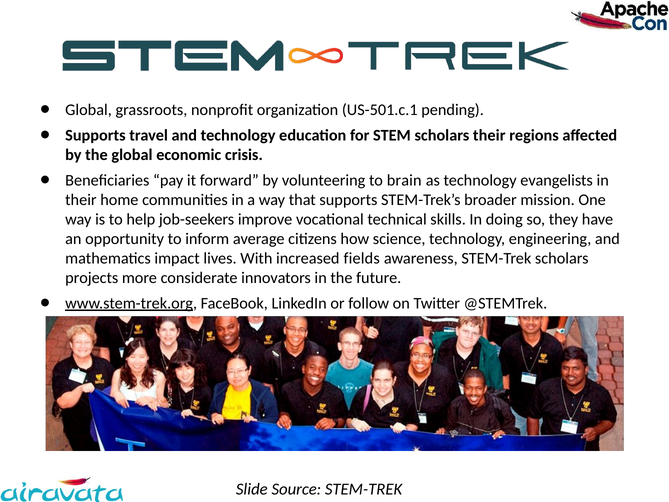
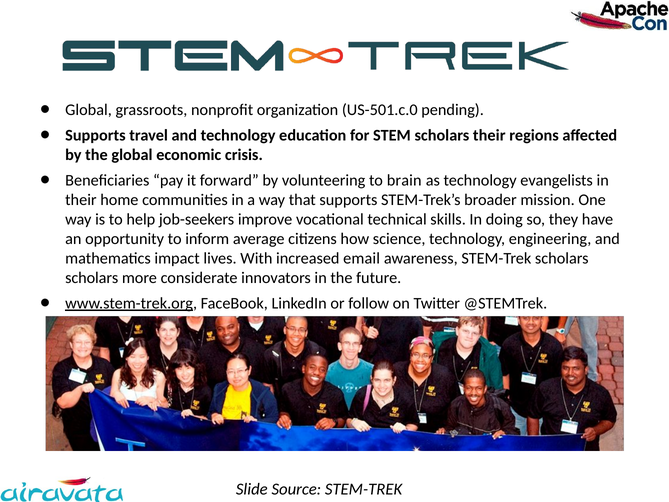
US-501.c.1: US-501.c.1 -> US-501.c.0 (380, 110)
fields: fields -> email (362, 258)
projects: projects -> scholars (92, 278)
